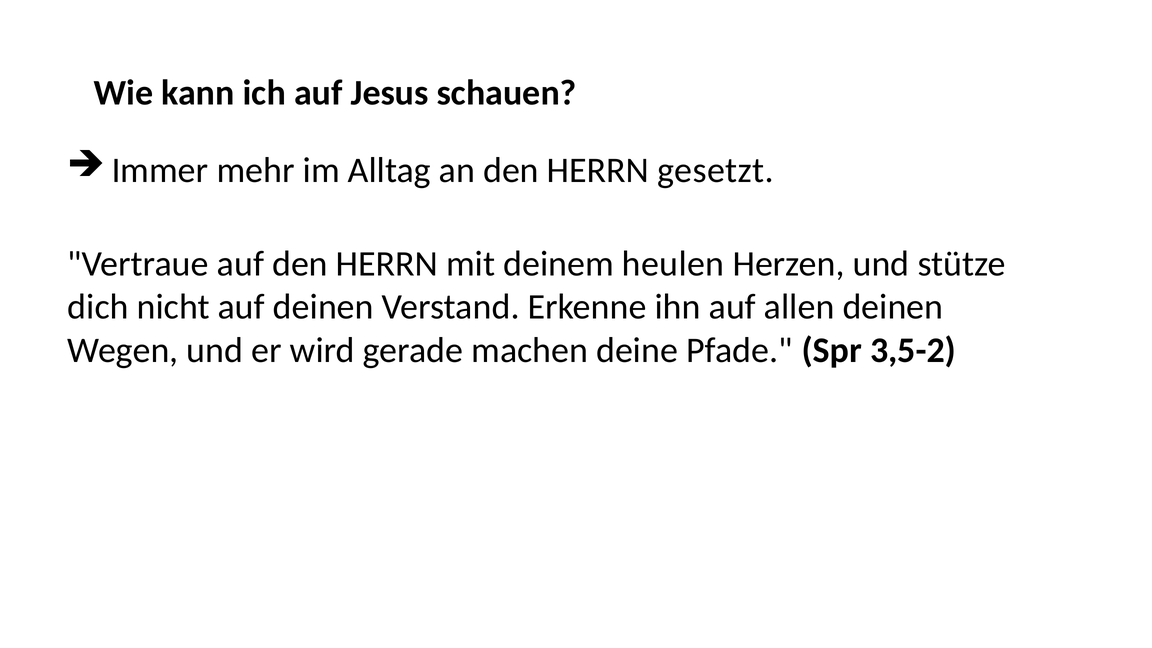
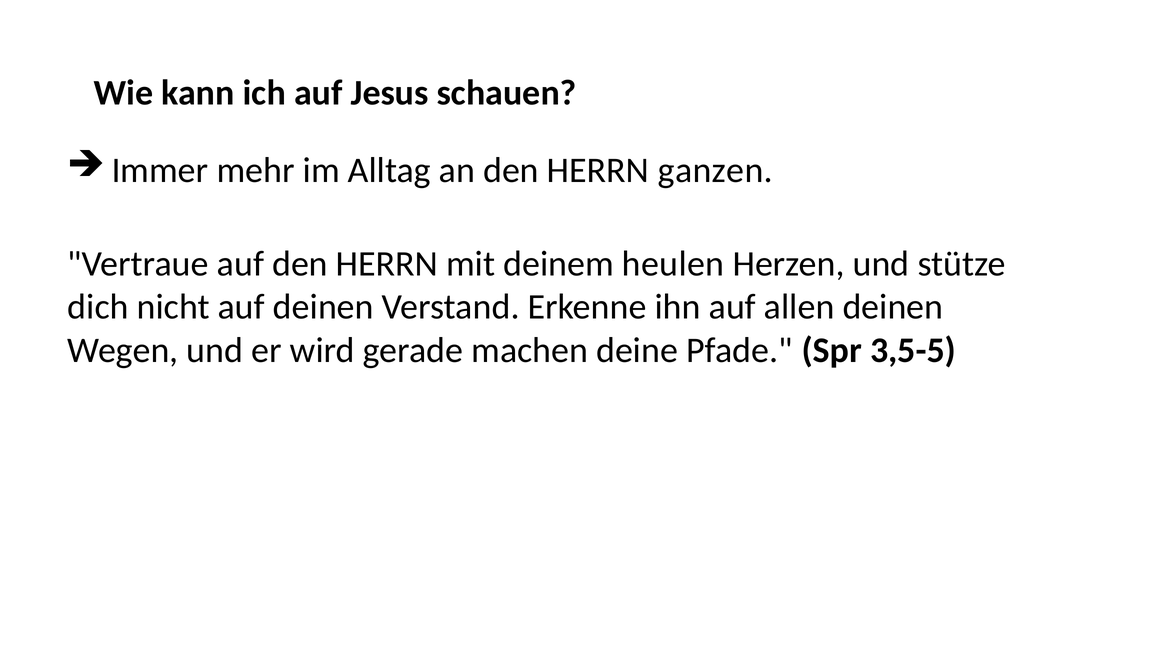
gesetzt: gesetzt -> ganzen (715, 170)
3,5-2: 3,5-2 -> 3,5-5 (913, 350)
